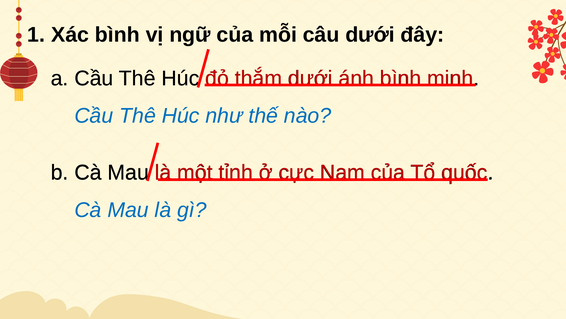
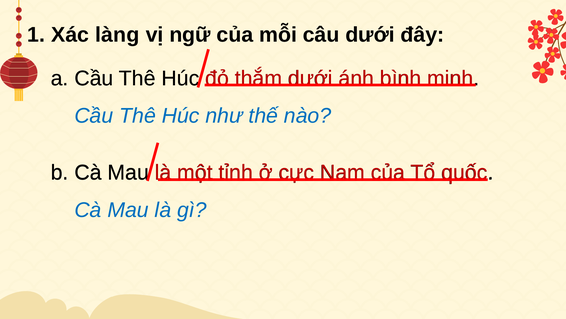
Xác bình: bình -> làng (117, 35)
